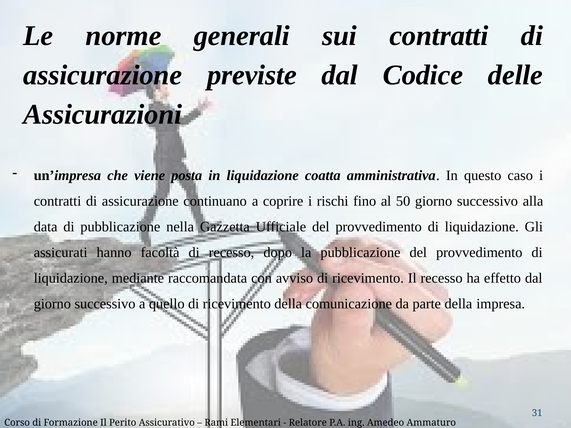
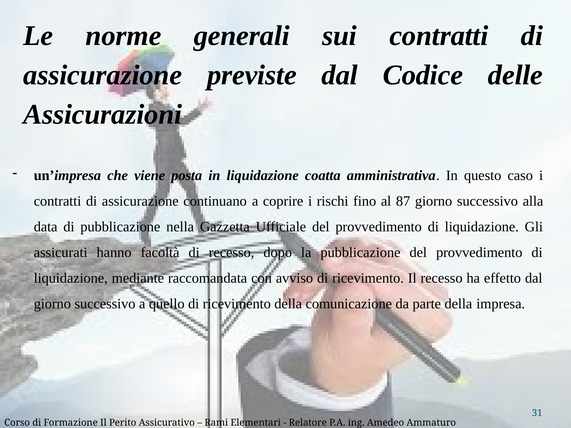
50: 50 -> 87 (403, 201)
